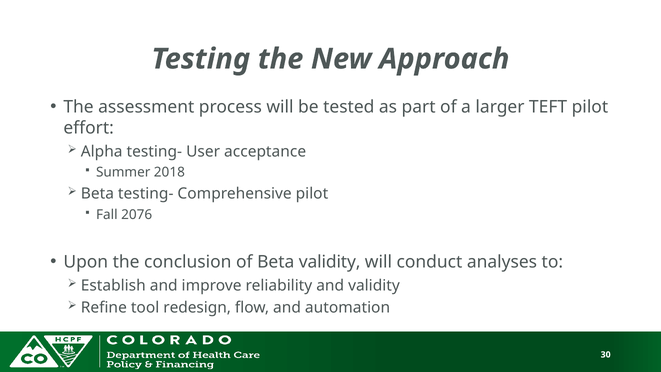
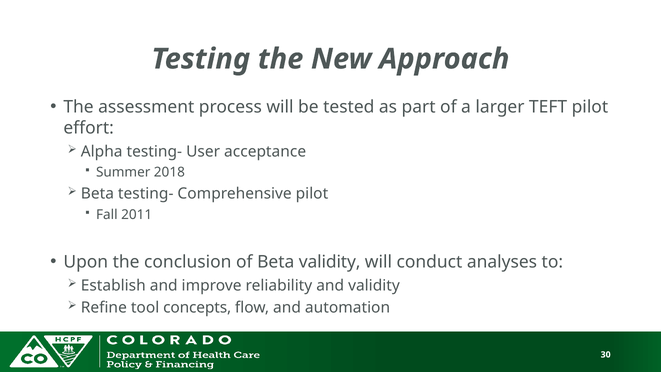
2076: 2076 -> 2011 (137, 215)
redesign: redesign -> concepts (197, 308)
